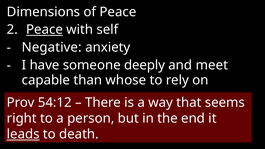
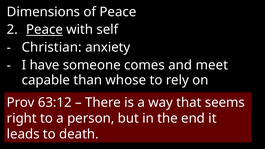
Negative: Negative -> Christian (52, 47)
deeply: deeply -> comes (144, 65)
54:12: 54:12 -> 63:12 (55, 102)
leads underline: present -> none (23, 134)
